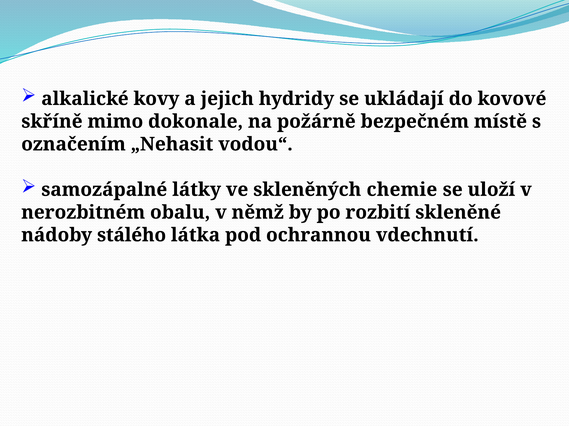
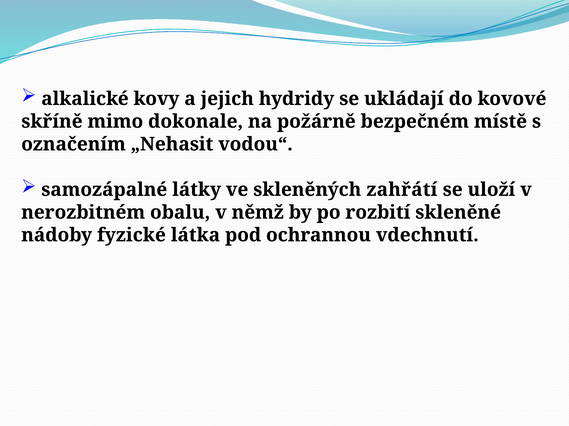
chemie: chemie -> zahřátí (402, 190)
stálého: stálého -> fyzické (131, 235)
